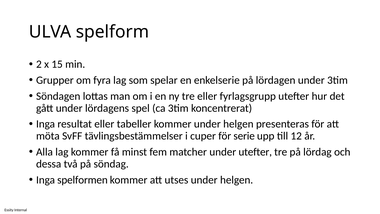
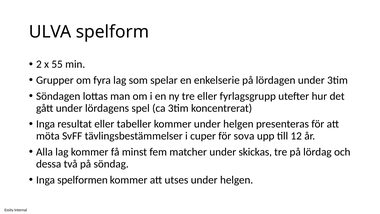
15: 15 -> 55 (57, 64)
serie: serie -> sova (244, 136)
under utefter: utefter -> skickas (255, 152)
